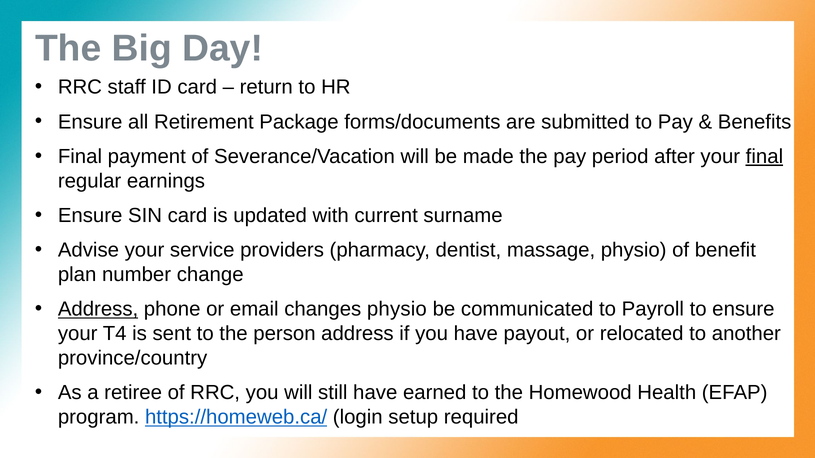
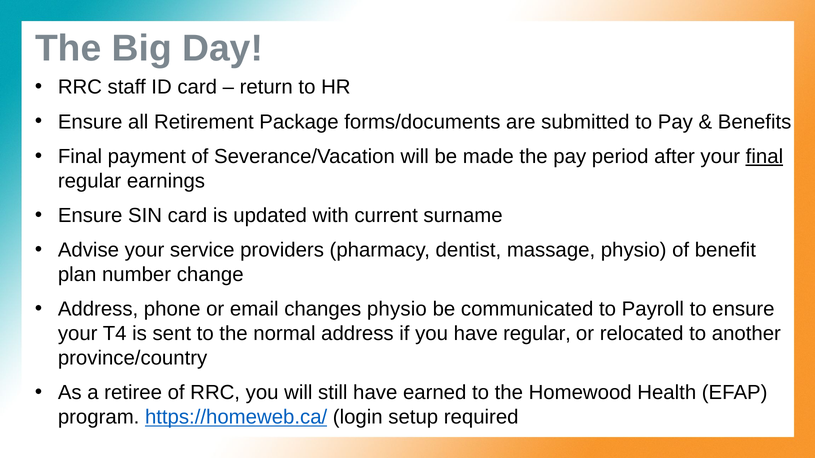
Address underline: present -> none (98, 309)
person: person -> normal (284, 334)
have payout: payout -> regular (537, 334)
